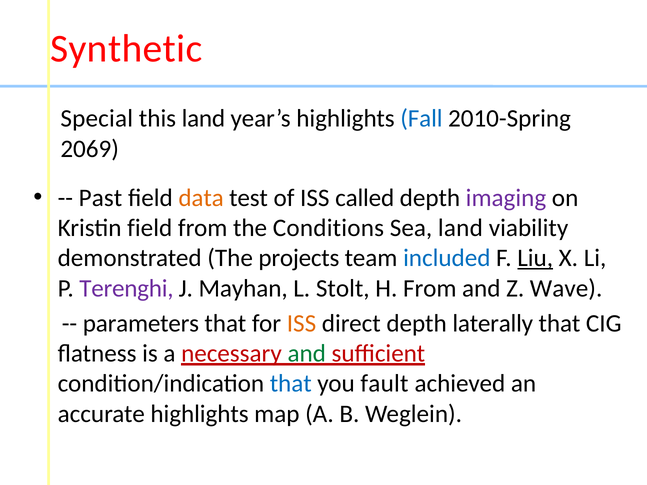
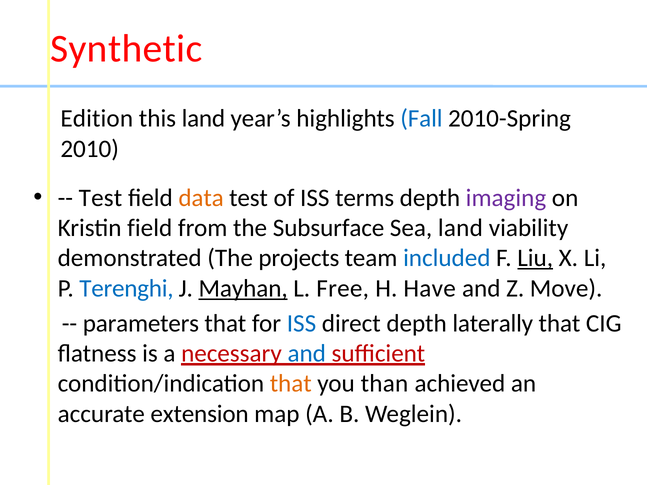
Special: Special -> Edition (97, 119)
2069: 2069 -> 2010 (90, 149)
Past: Past -> Test (100, 198)
called: called -> terms (365, 198)
Conditions: Conditions -> Subsurface (329, 228)
Terenghi colour: purple -> blue (126, 288)
Mayhan underline: none -> present (243, 288)
Stolt: Stolt -> Free (343, 288)
H From: From -> Have (430, 288)
Wave: Wave -> Move (566, 288)
ISS colour: orange -> blue (301, 324)
and colour: green -> blue (307, 354)
that colour: blue -> orange (291, 384)
fault: fault -> than (384, 384)
accurate highlights: highlights -> extension (200, 414)
